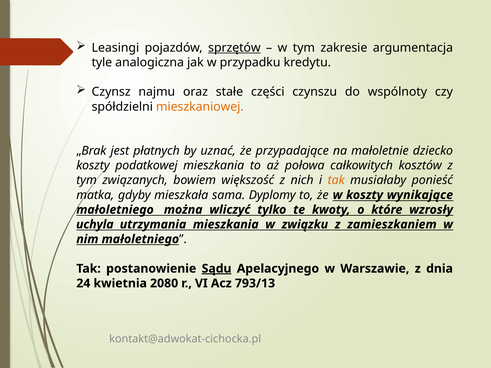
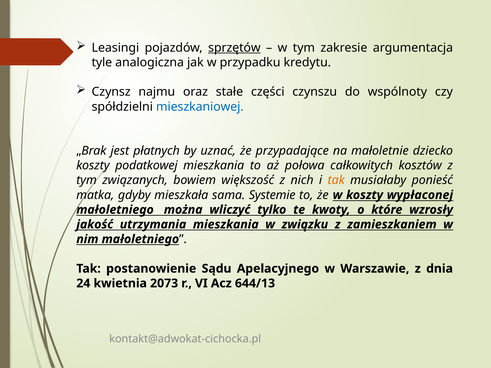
mieszkaniowej colour: orange -> blue (200, 107)
Dyplomy: Dyplomy -> Systemie (272, 195)
wynikające: wynikające -> wypłaconej (420, 195)
uchyla: uchyla -> jakość (95, 225)
Sądu underline: present -> none (217, 269)
2080: 2080 -> 2073 (164, 283)
793/13: 793/13 -> 644/13 (255, 283)
